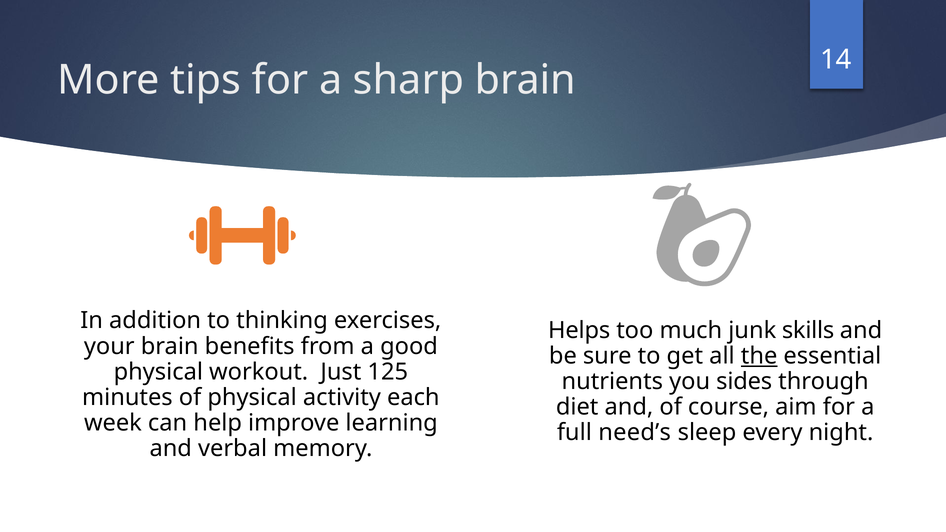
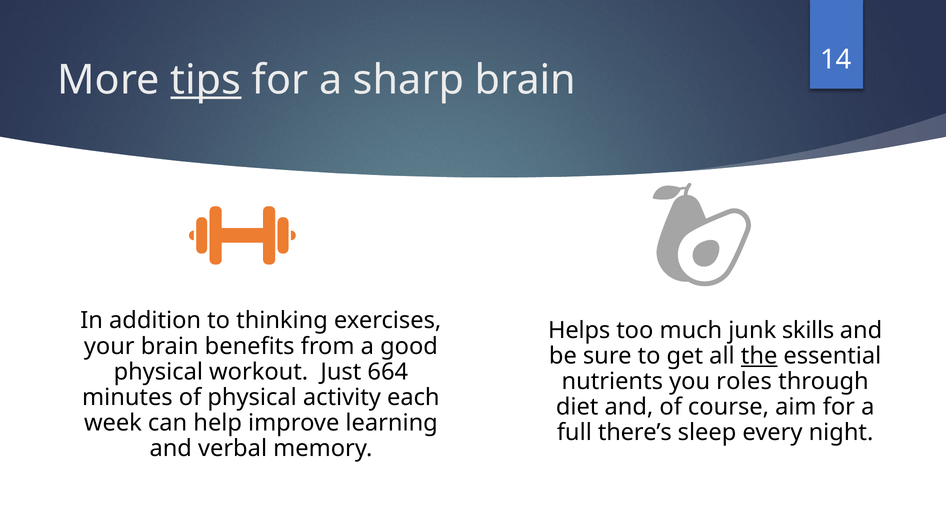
tips underline: none -> present (206, 80)
125: 125 -> 664 (388, 372)
sides: sides -> roles (744, 381)
need’s: need’s -> there’s (635, 433)
